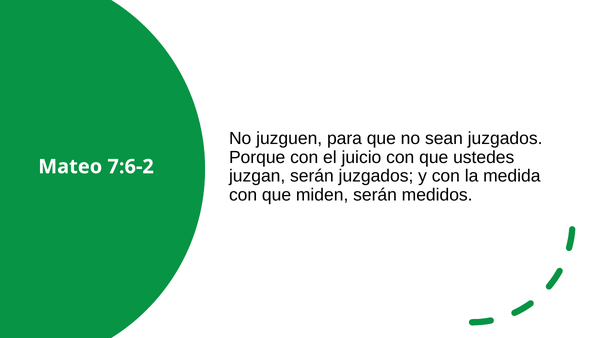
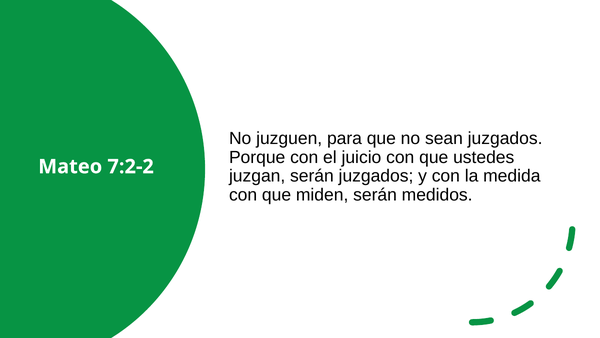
7:6-2: 7:6-2 -> 7:2-2 (131, 166)
